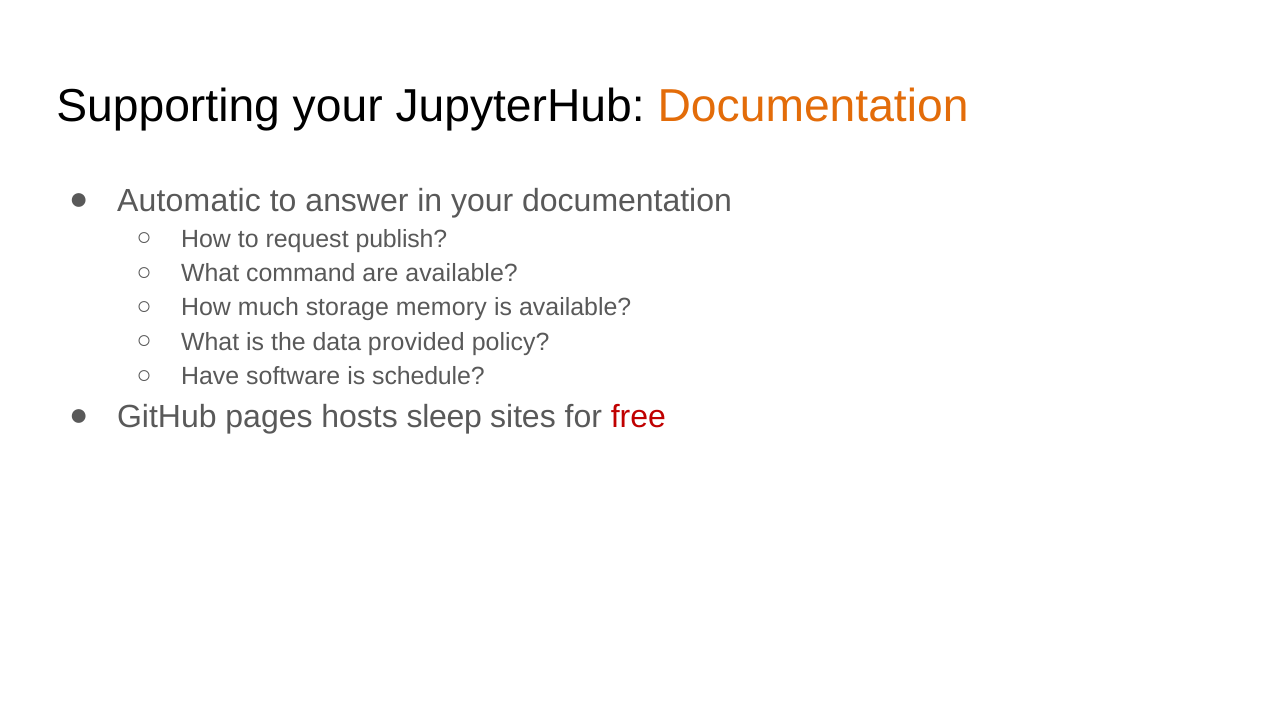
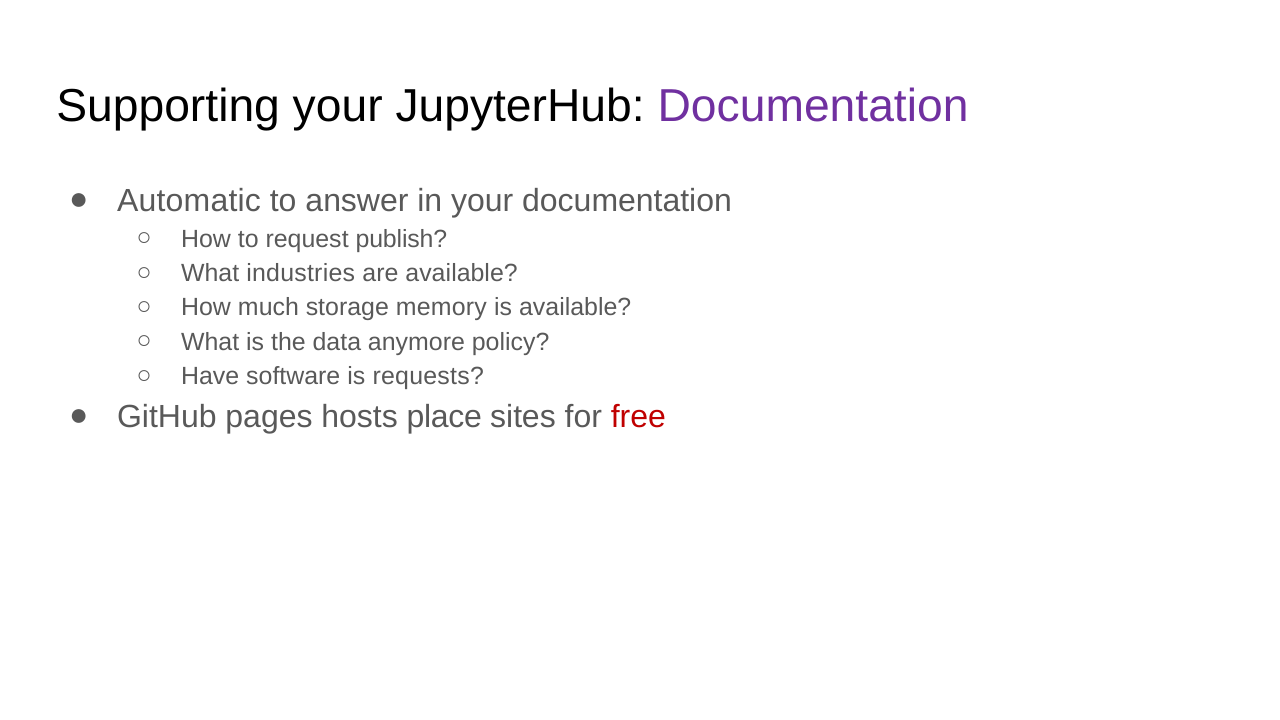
Documentation colour: orange -> purple (813, 106)
command: command -> industries (301, 273)
provided: provided -> anymore (416, 342)
schedule: schedule -> requests (428, 376)
sleep: sleep -> place (444, 417)
